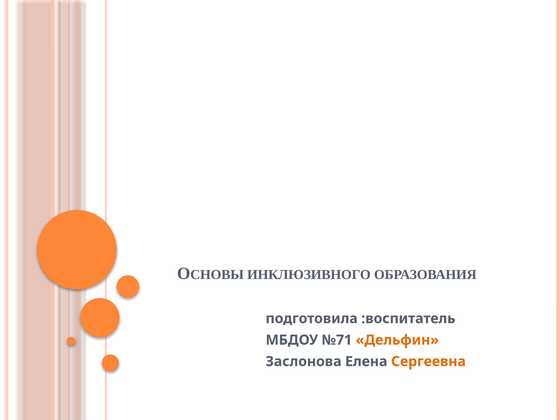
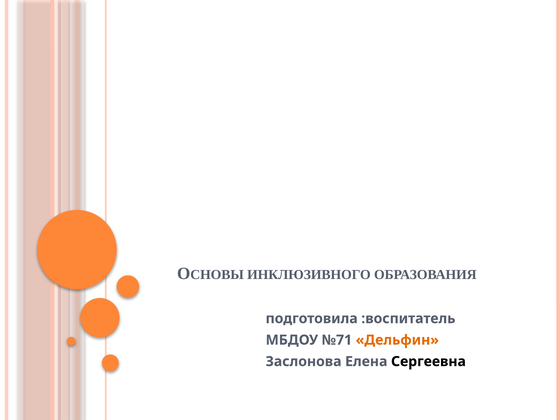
Сергеевна colour: orange -> black (428, 361)
